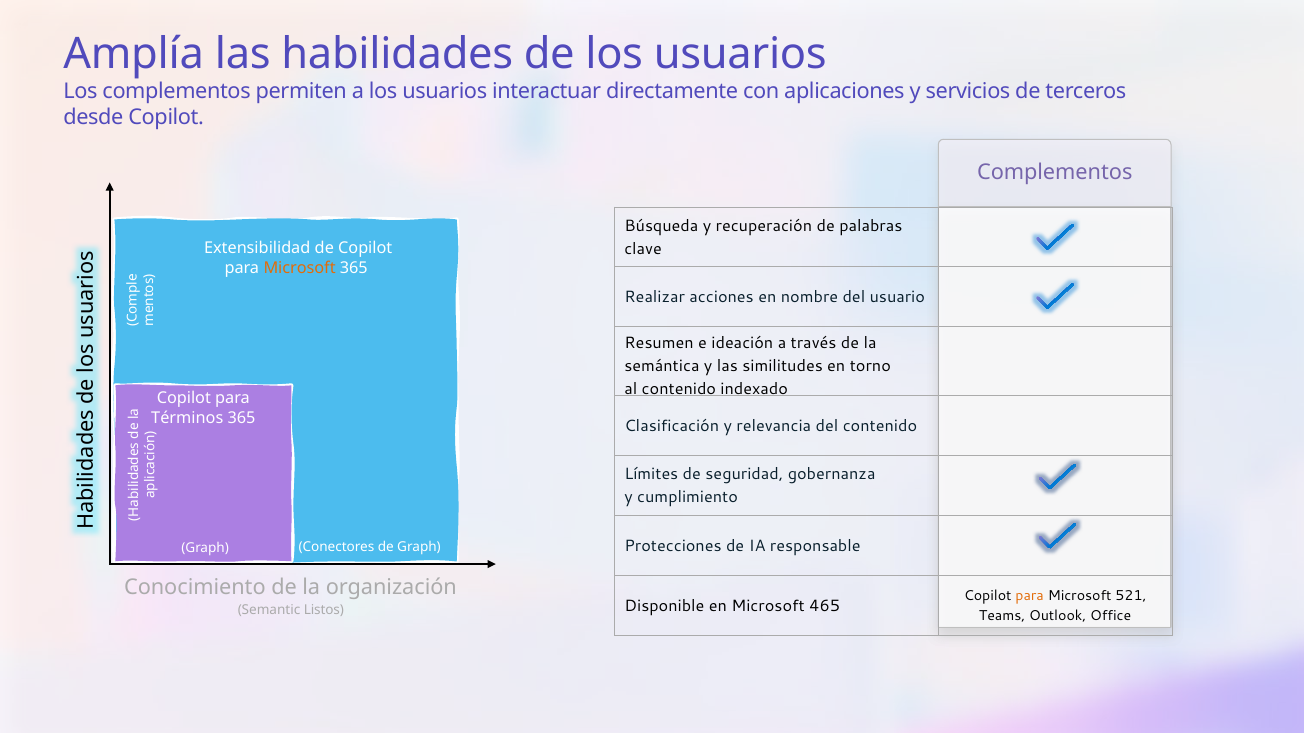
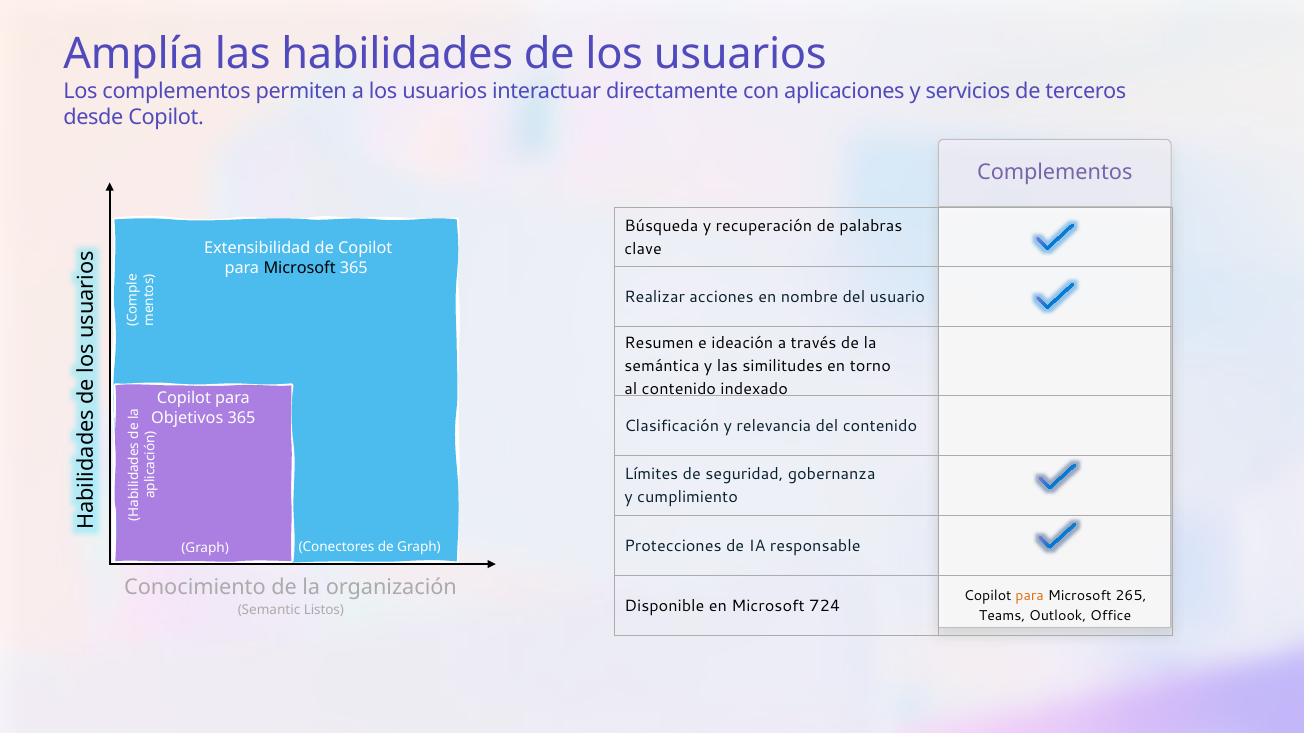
Microsoft colour: orange -> black (300, 268)
Términos: Términos -> Objetivos (187, 418)
521: 521 -> 265 (1131, 596)
465: 465 -> 724 (825, 607)
